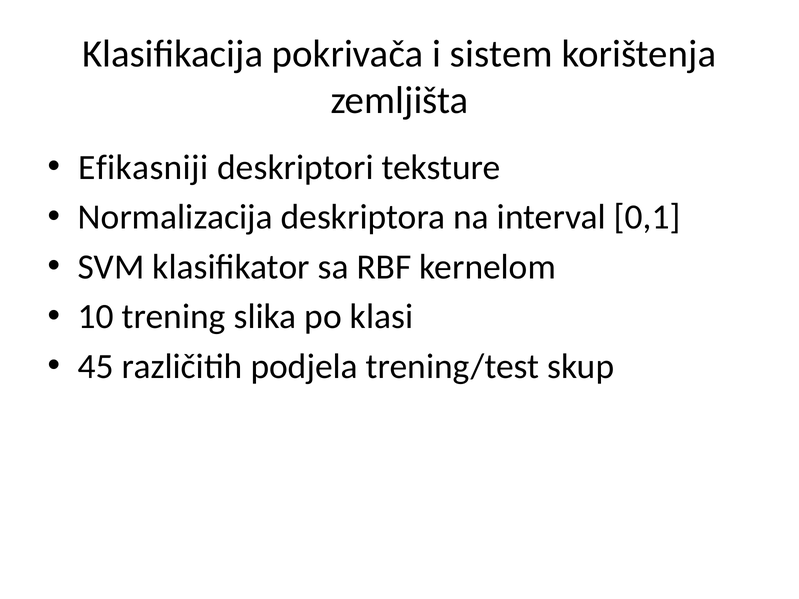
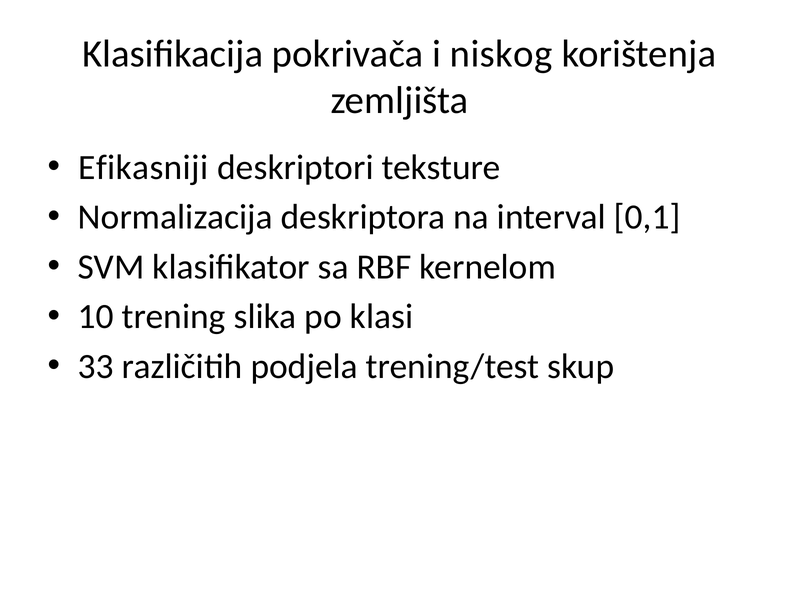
sistem: sistem -> niskog (501, 54)
45: 45 -> 33 (96, 367)
